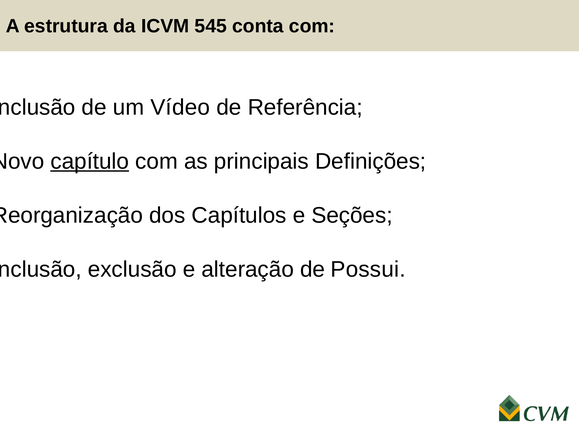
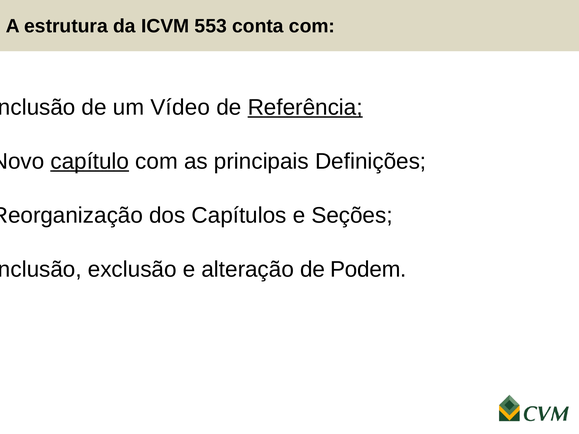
545: 545 -> 553 (211, 26)
Referência underline: none -> present (305, 107)
Possui: Possui -> Podem (368, 270)
